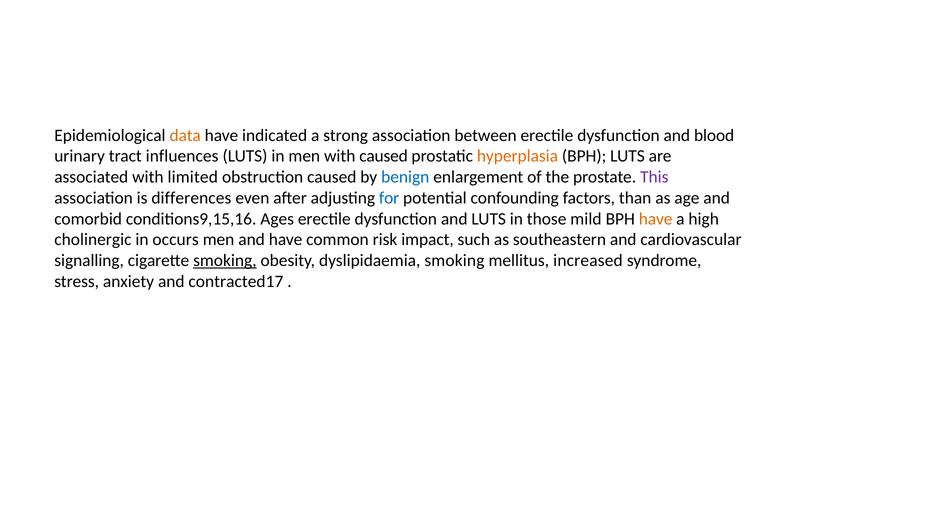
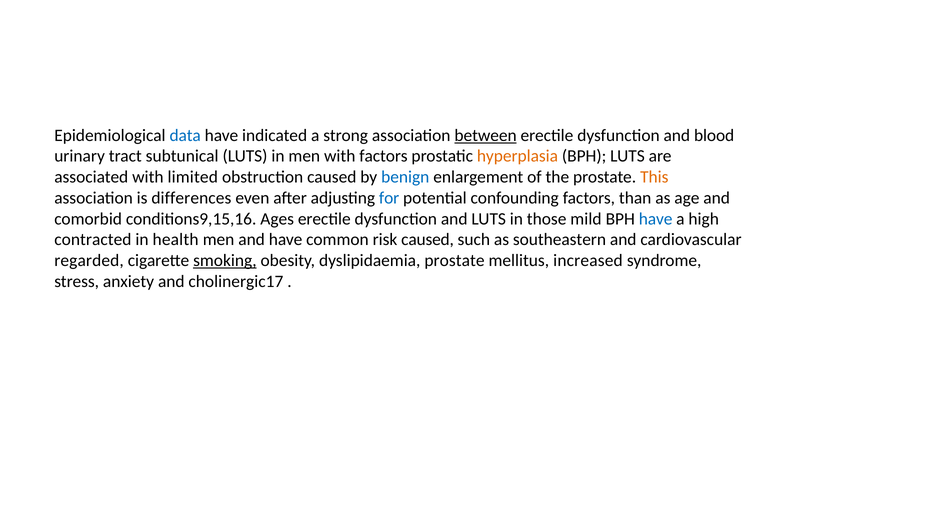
data colour: orange -> blue (185, 135)
between underline: none -> present (486, 135)
influences: influences -> subtunical (182, 156)
with caused: caused -> factors (384, 156)
This colour: purple -> orange (654, 177)
have colour: orange -> blue (656, 219)
cholinergic: cholinergic -> contracted (93, 240)
occurs: occurs -> health (176, 240)
risk impact: impact -> caused (428, 240)
signalling: signalling -> regarded (89, 261)
dyslipidaemia smoking: smoking -> prostate (454, 261)
contracted17: contracted17 -> cholinergic17 (236, 281)
